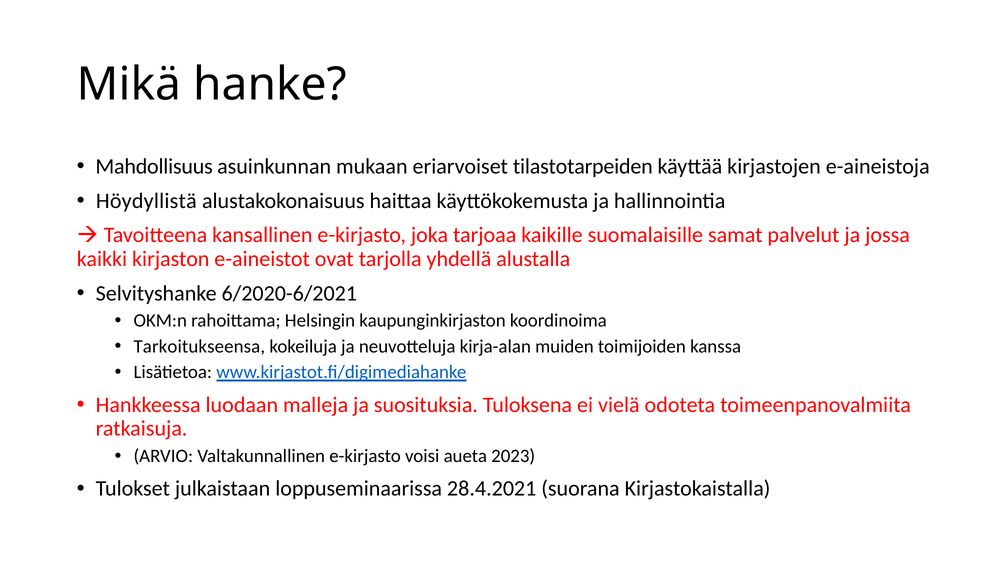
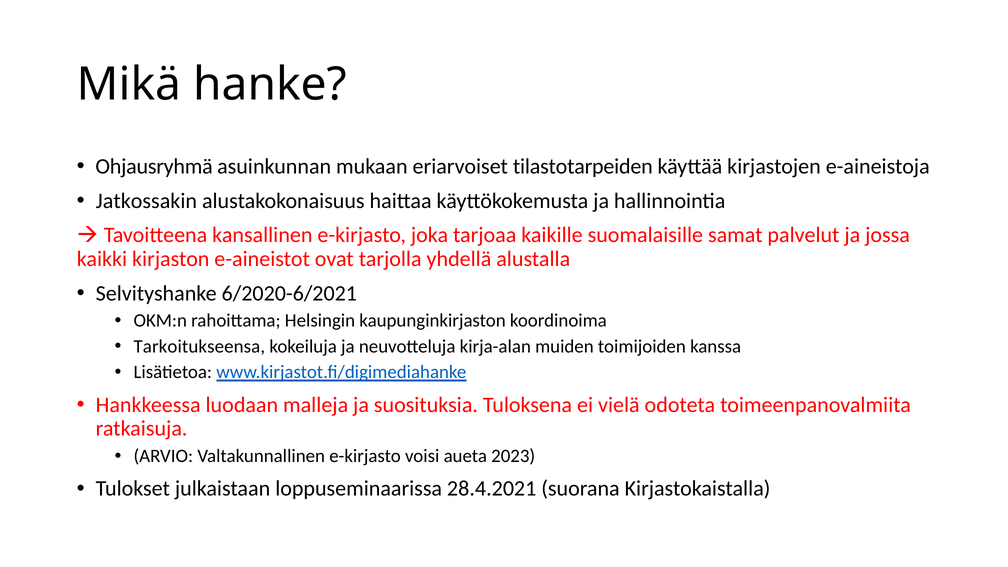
Mahdollisuus: Mahdollisuus -> Ohjausryhmä (154, 166)
Höydyllistä: Höydyllistä -> Jatkossakin (146, 201)
